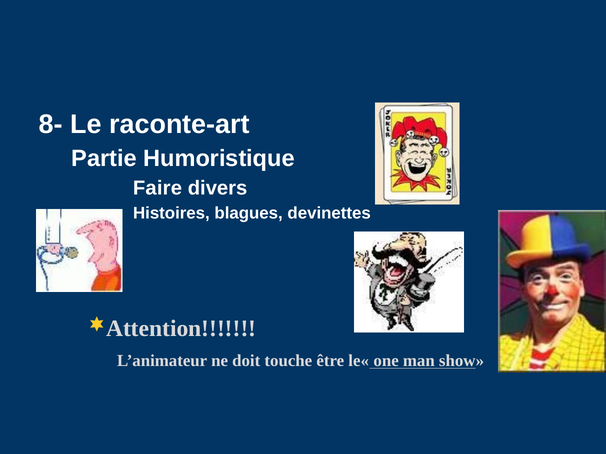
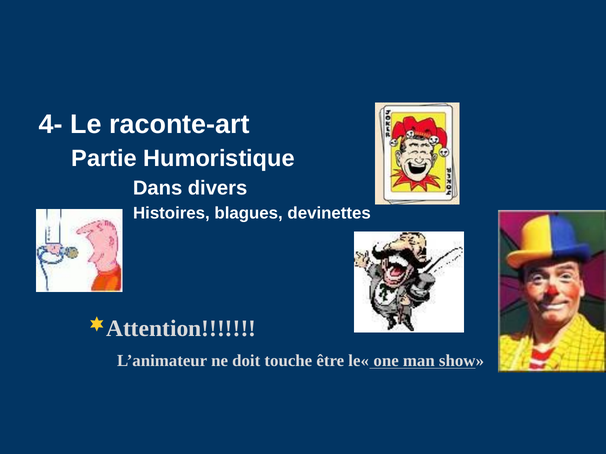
8-: 8- -> 4- (51, 124)
Faire: Faire -> Dans (158, 188)
